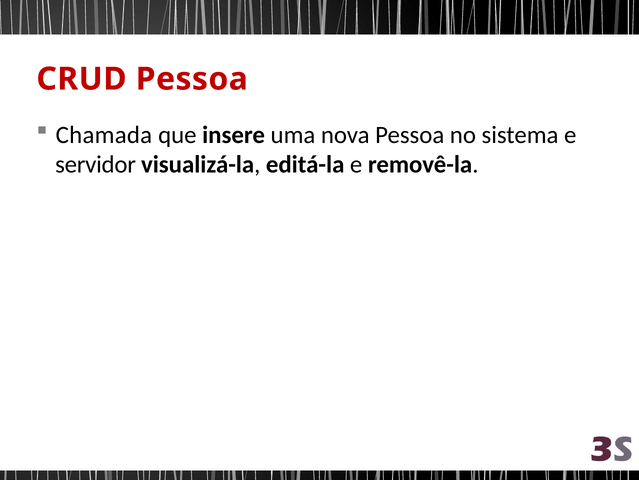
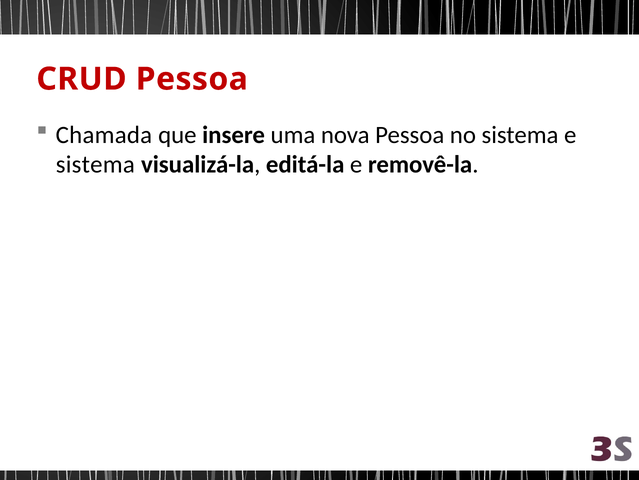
servidor: servidor -> sistema (95, 164)
